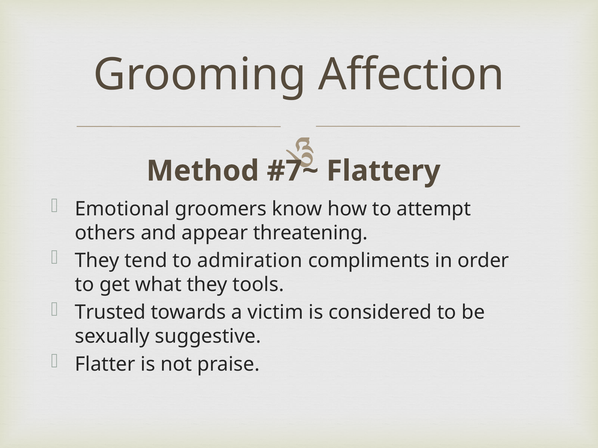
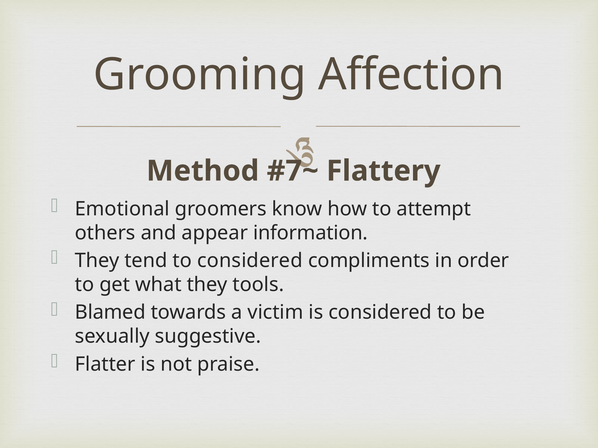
threatening: threatening -> information (311, 233)
to admiration: admiration -> considered (250, 261)
Trusted: Trusted -> Blamed (110, 313)
